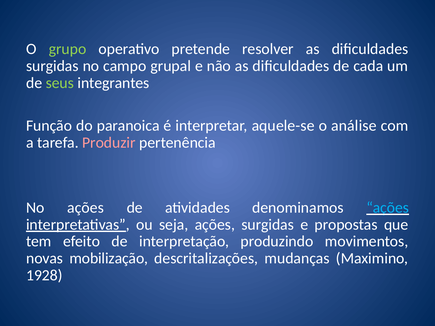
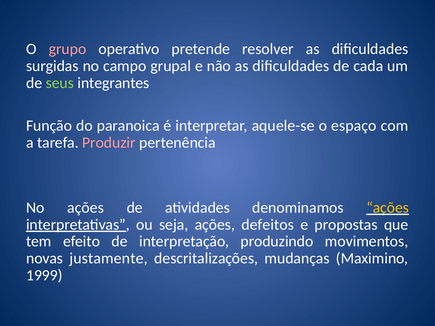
grupo colour: light green -> pink (67, 49)
análise: análise -> espaço (354, 126)
ações colour: light blue -> yellow (388, 208)
ações surgidas: surgidas -> defeitos (268, 225)
mobilização: mobilização -> justamente (109, 259)
1928: 1928 -> 1999 (44, 276)
